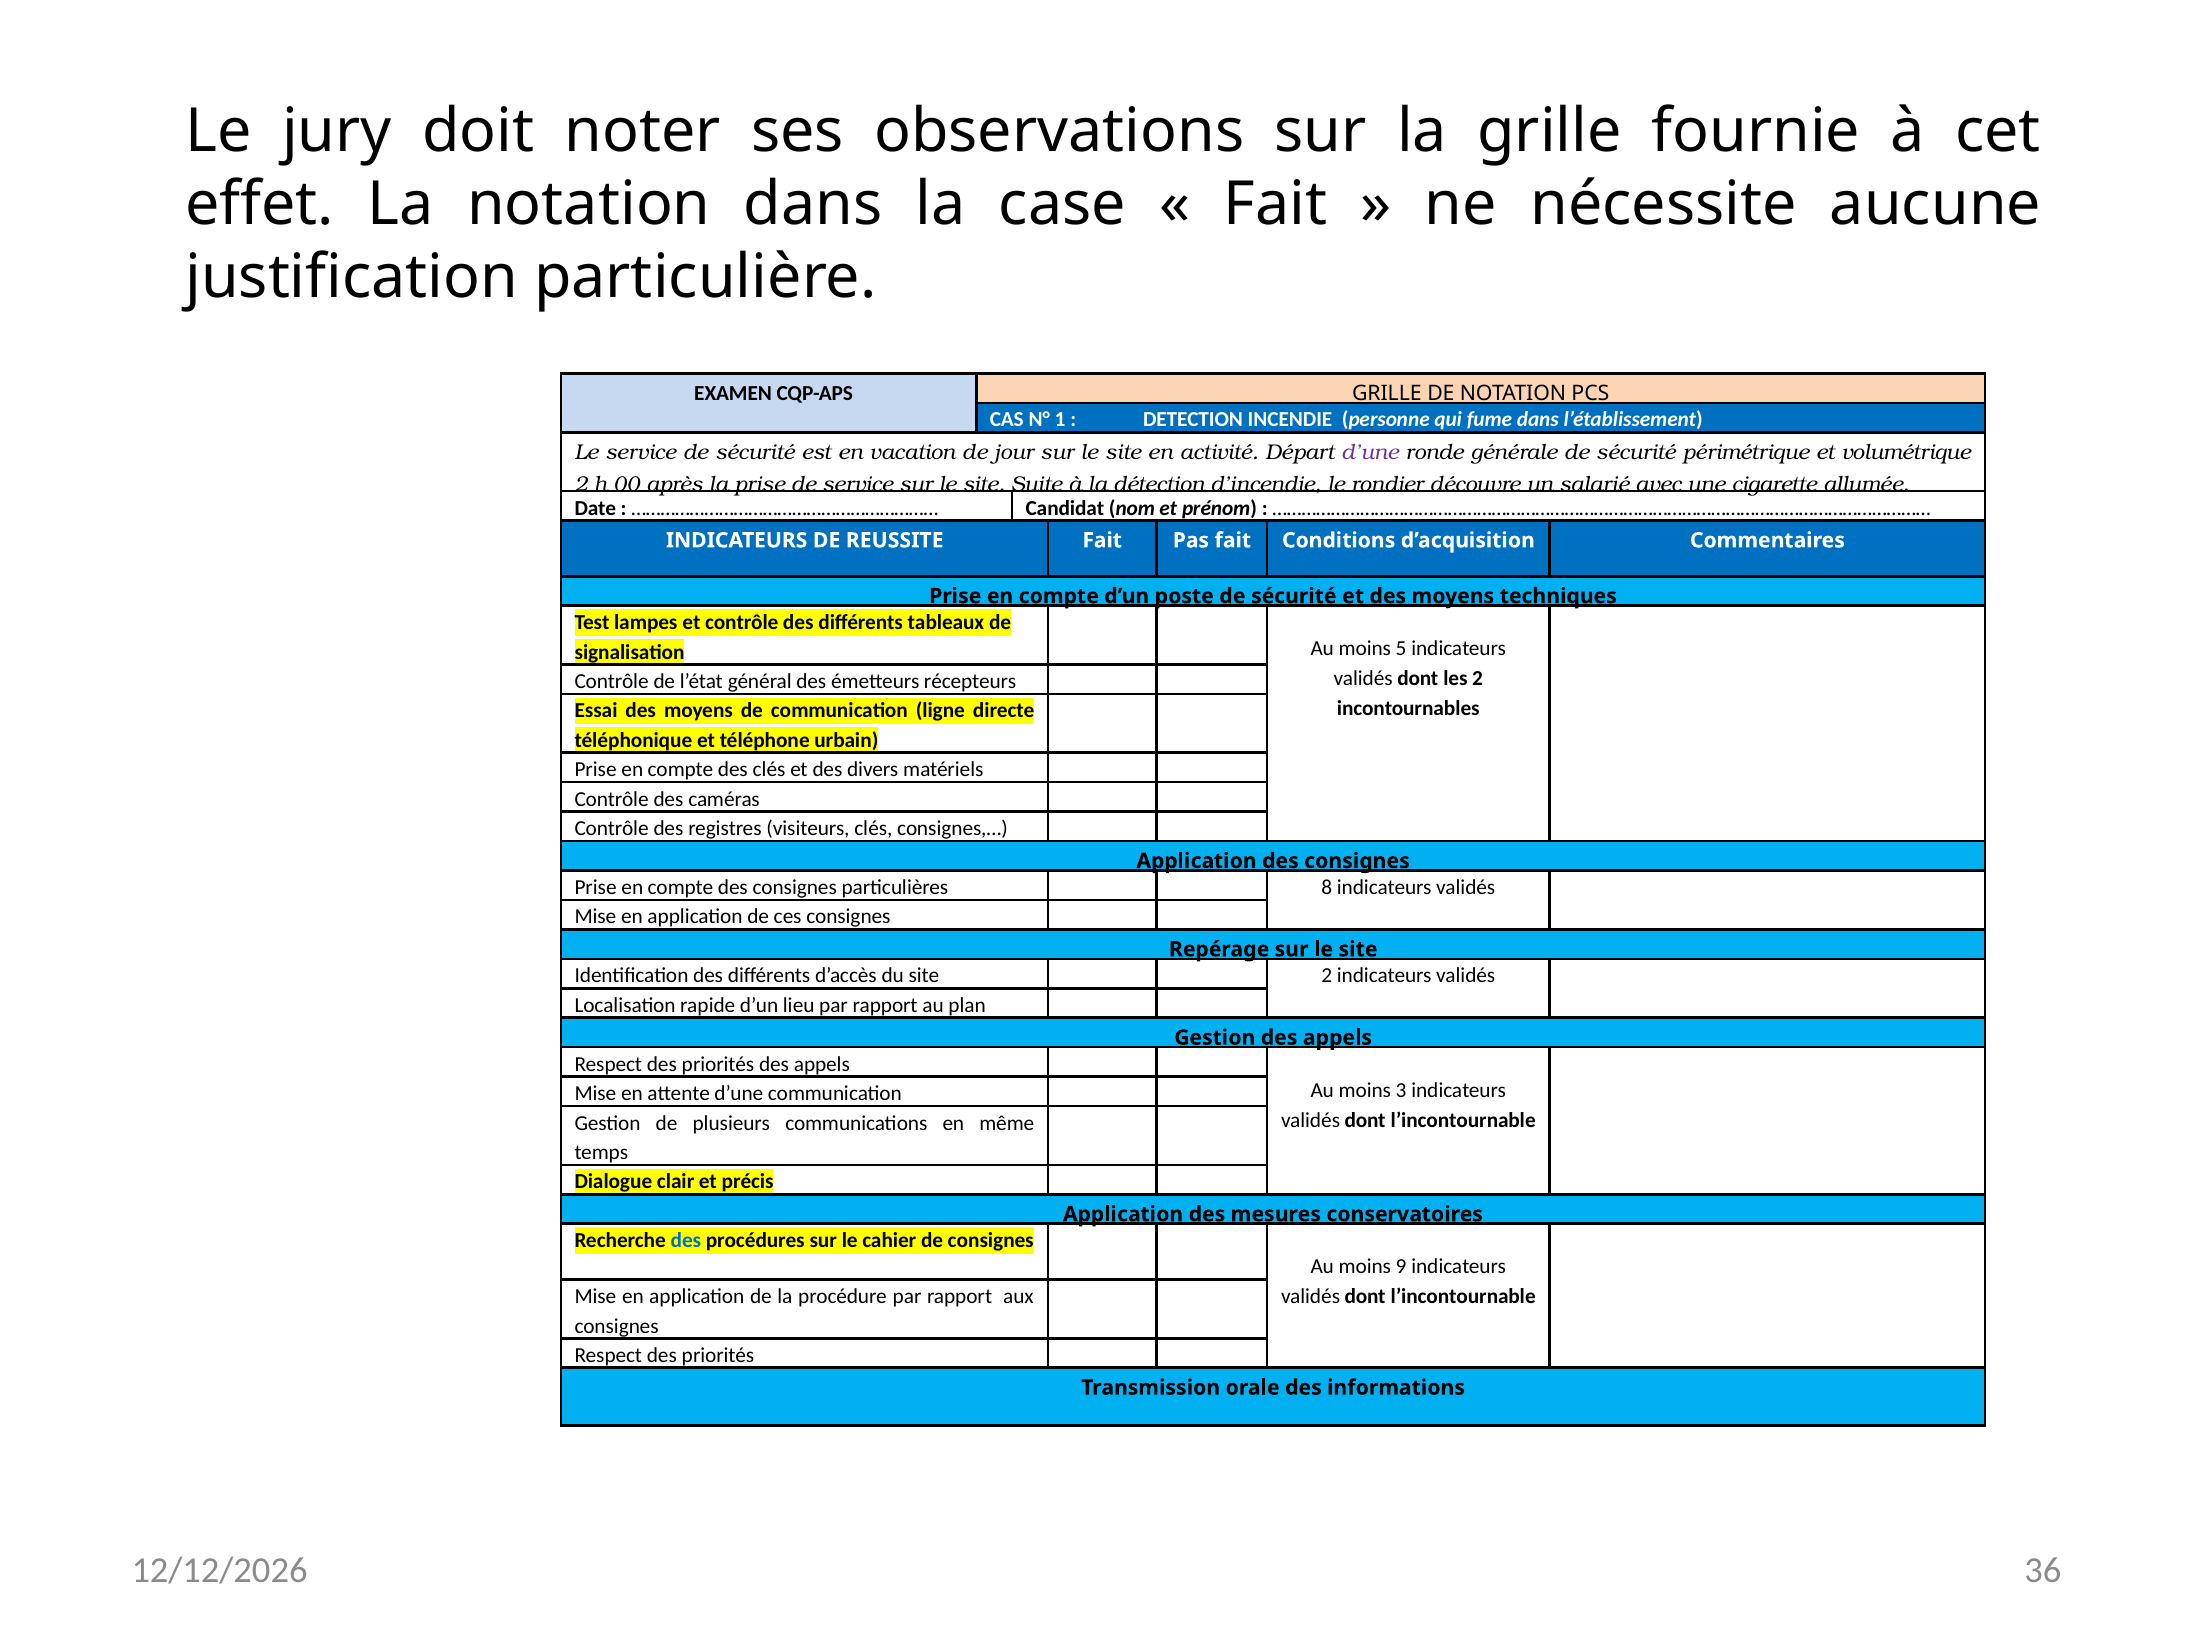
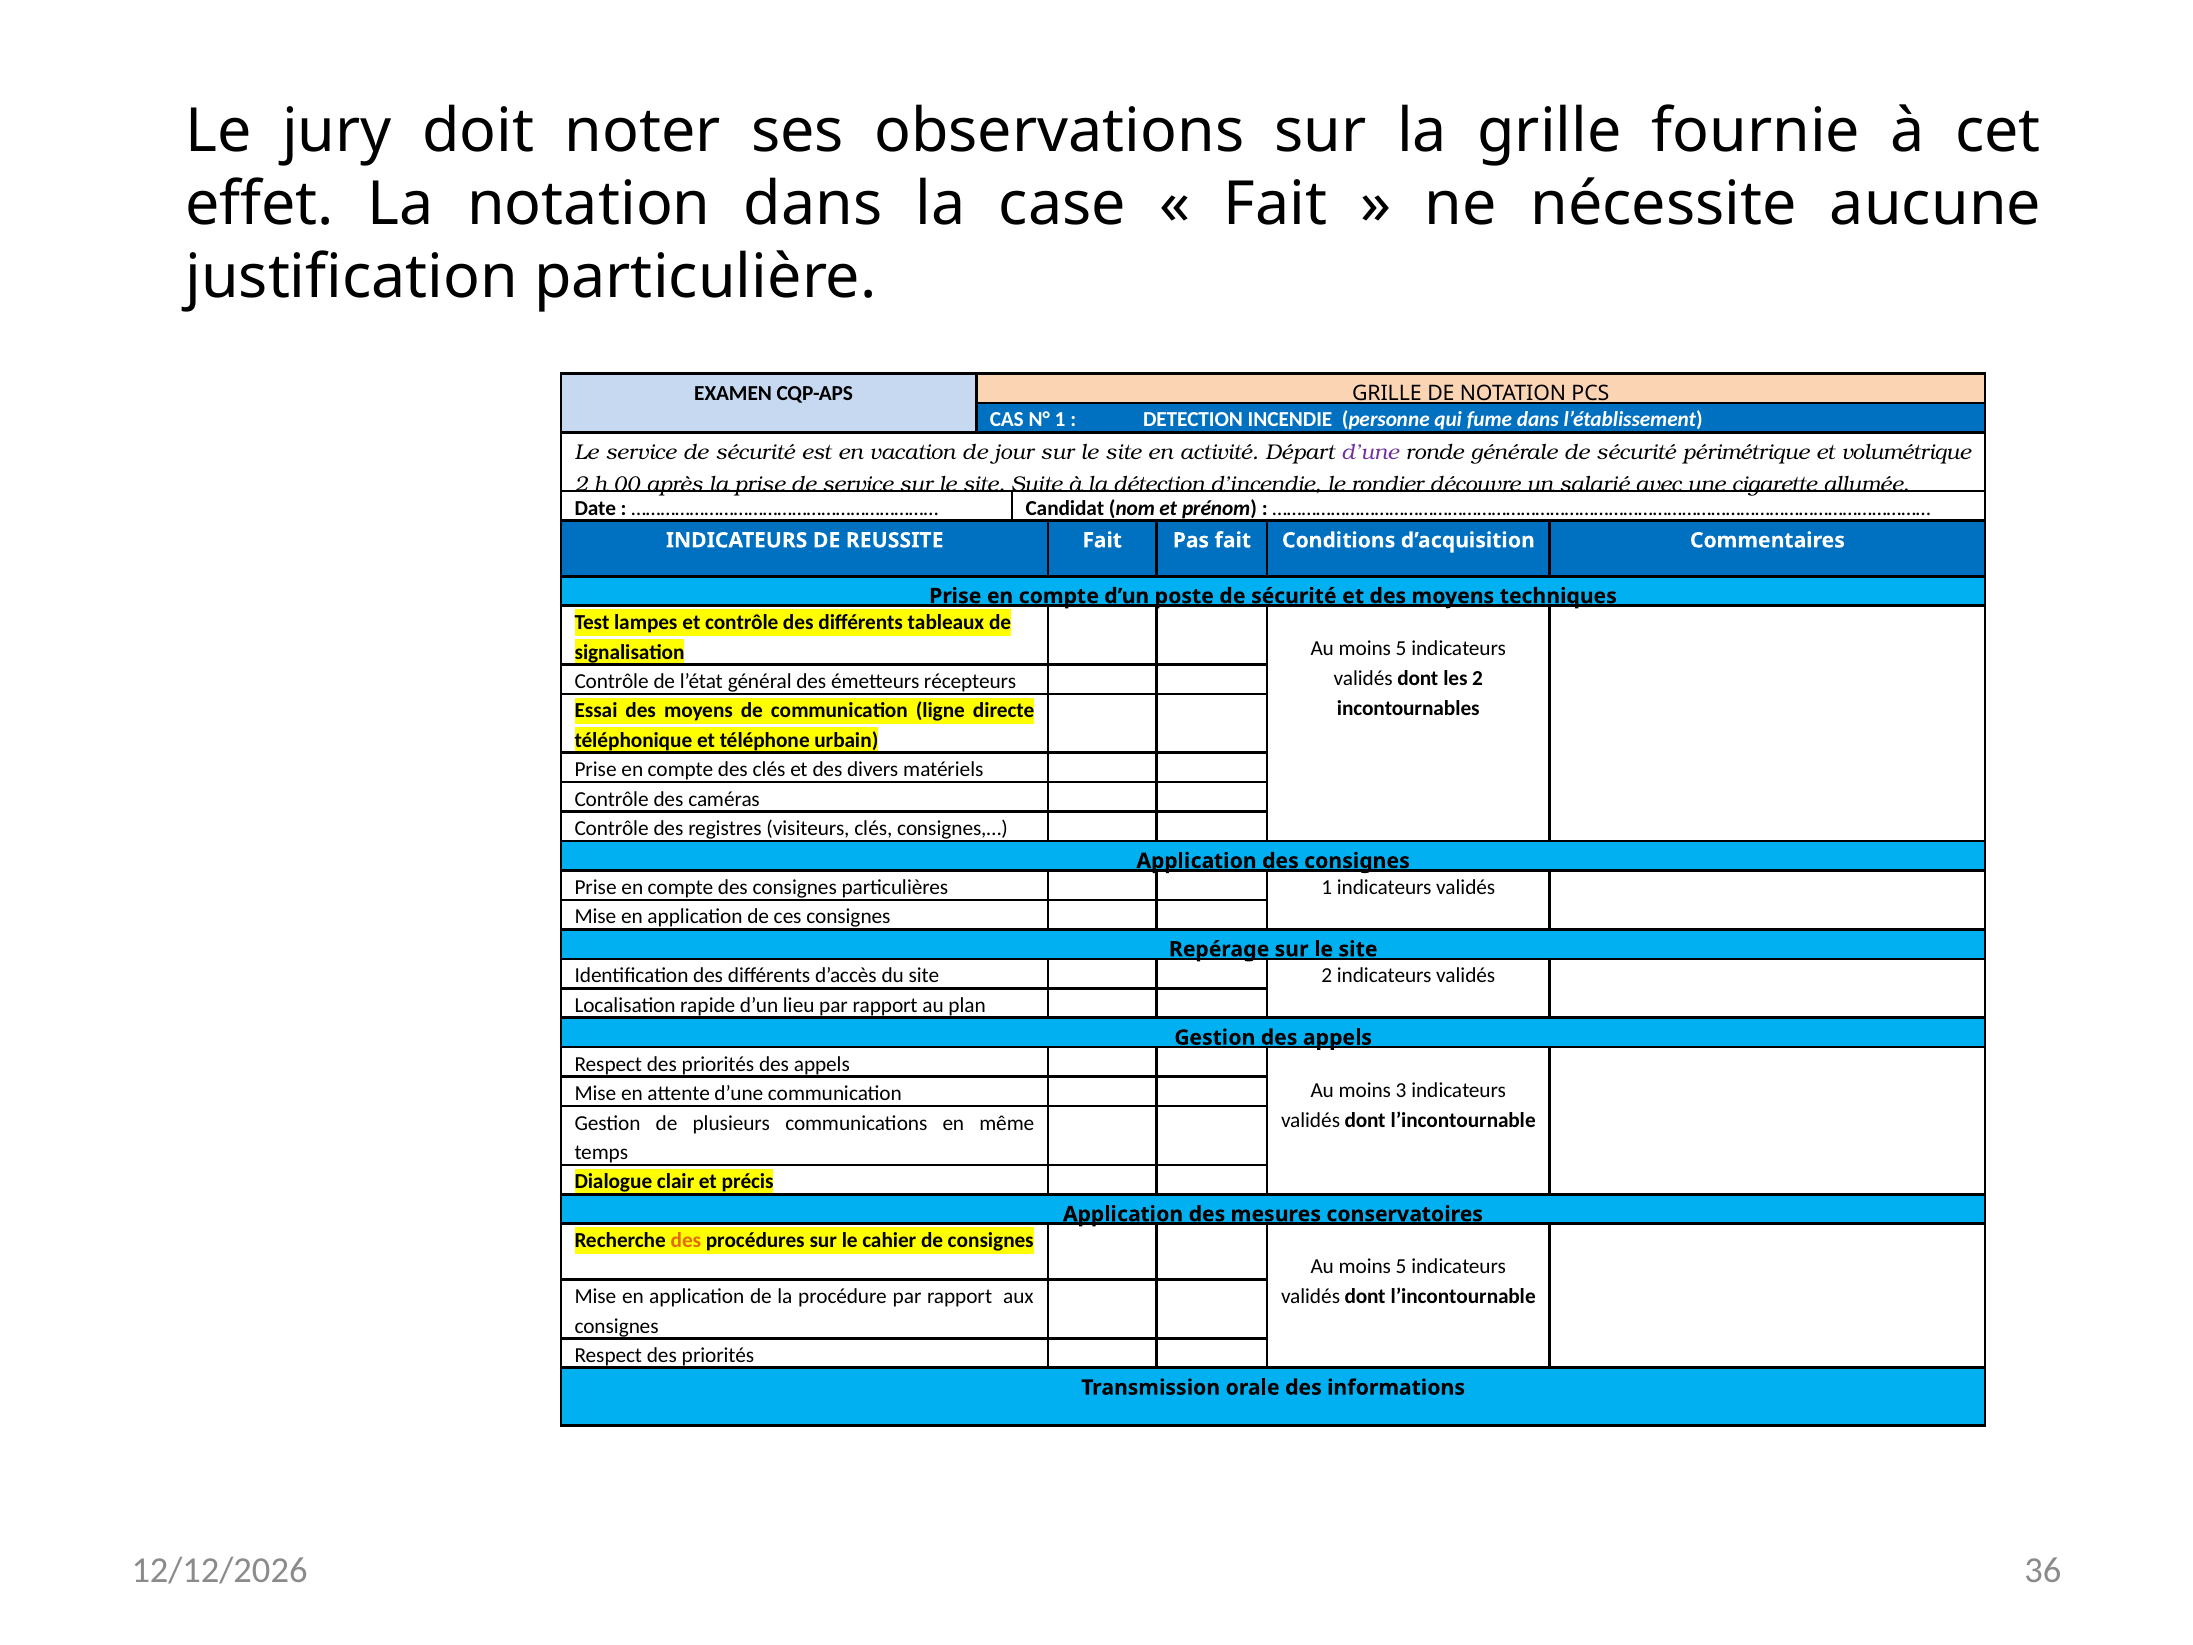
particulières 8: 8 -> 1 (1327, 887)
des colour: blue -> orange (686, 1241)
9: 9 -> 5 (1401, 1267)
